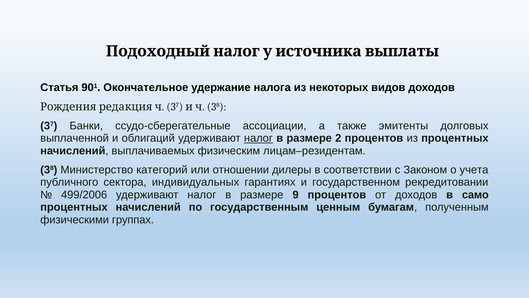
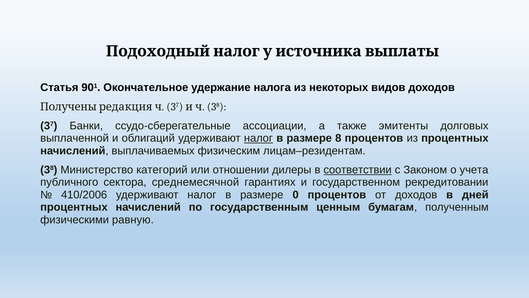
Рождения: Рождения -> Получены (68, 107)
2: 2 -> 8 (338, 138)
соответствии underline: none -> present (358, 170)
индивидуальных: индивидуальных -> среднемесячной (195, 182)
499/2006: 499/2006 -> 410/2006 (84, 195)
9: 9 -> 0 (296, 195)
само: само -> дней (475, 195)
группах: группах -> равную (133, 219)
